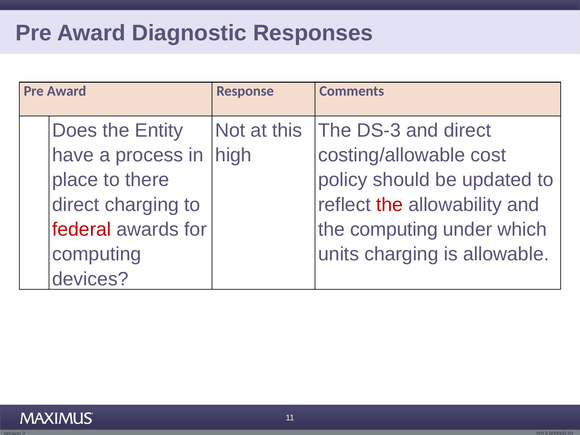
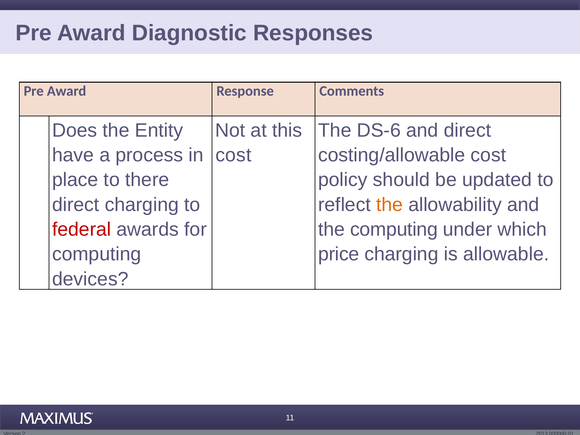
DS-3: DS-3 -> DS-6 (379, 130)
high: high -> cost (233, 155)
the colour: red -> orange (390, 205)
units: units -> price (339, 254)
